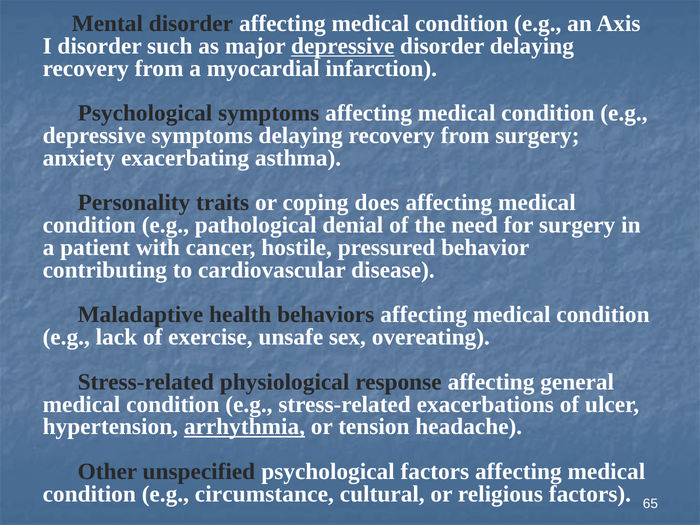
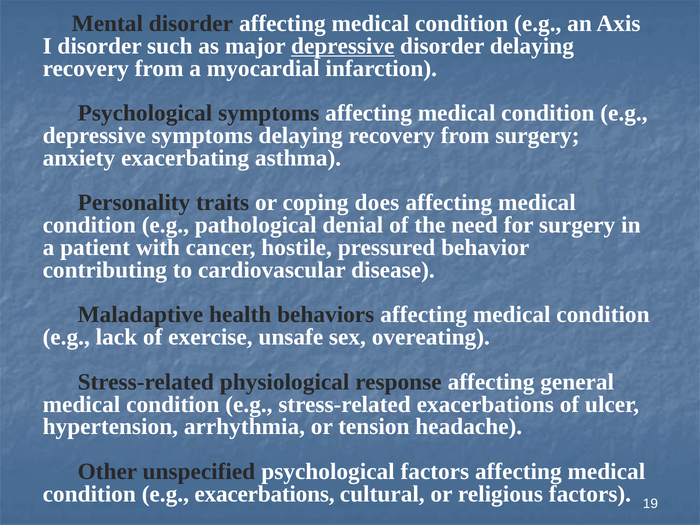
arrhythmia underline: present -> none (244, 427)
e.g circumstance: circumstance -> exacerbations (265, 494)
65: 65 -> 19 (650, 504)
